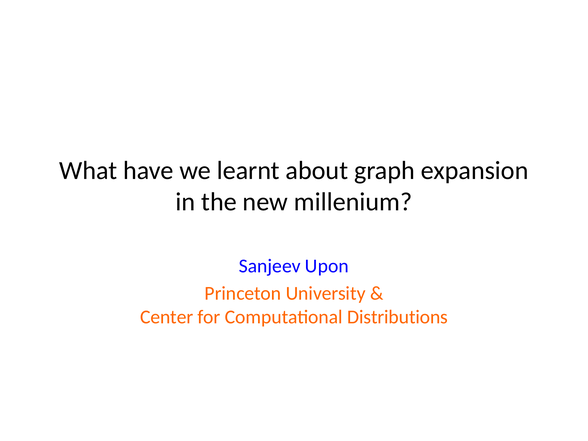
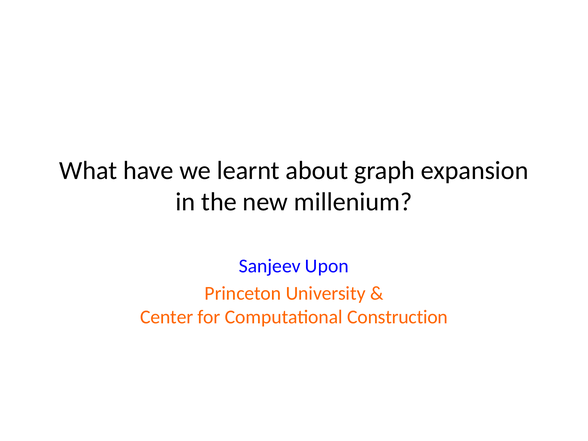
Distributions: Distributions -> Construction (398, 317)
